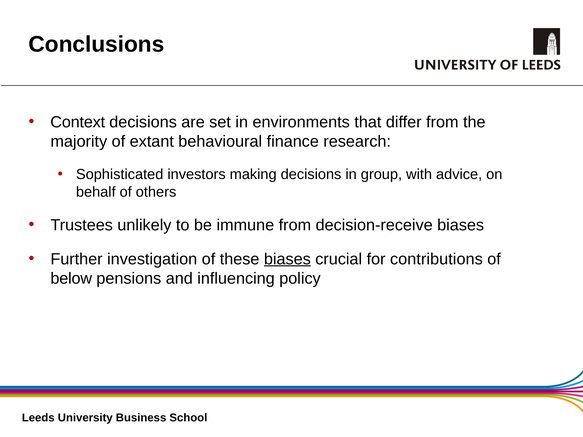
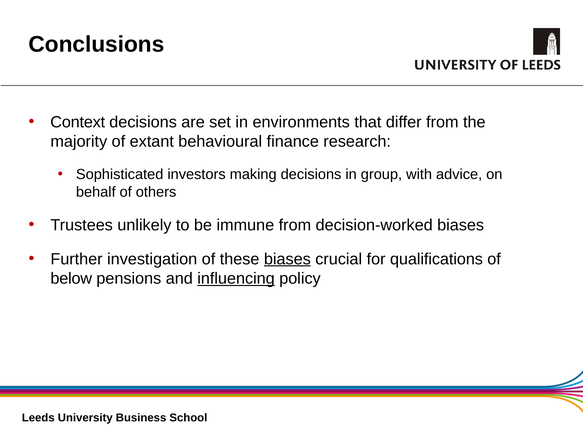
decision-receive: decision-receive -> decision-worked (374, 225)
contributions: contributions -> qualifications (436, 259)
influencing underline: none -> present (236, 279)
